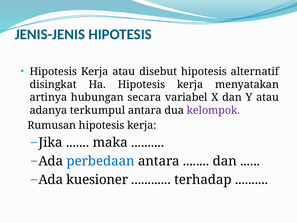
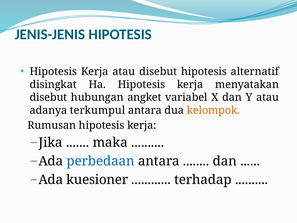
artinya: artinya -> disebut (48, 97)
secara: secara -> angket (144, 97)
kelompok colour: purple -> orange (213, 110)
